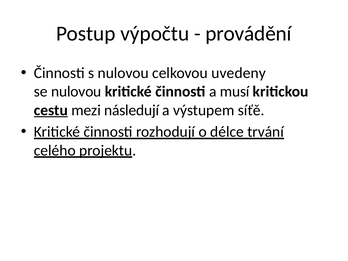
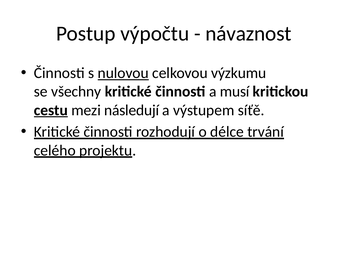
provádění: provádění -> návaznost (248, 34)
nulovou underline: none -> present (123, 73)
uvedeny: uvedeny -> výzkumu (239, 73)
se nulovou: nulovou -> všechny (76, 92)
